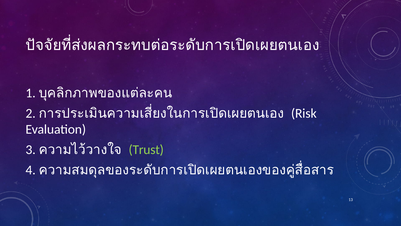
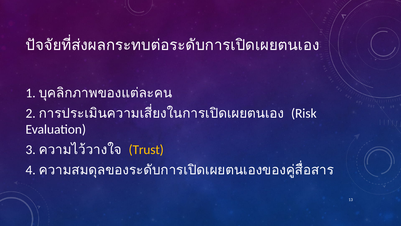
Trust colour: light green -> yellow (146, 150)
